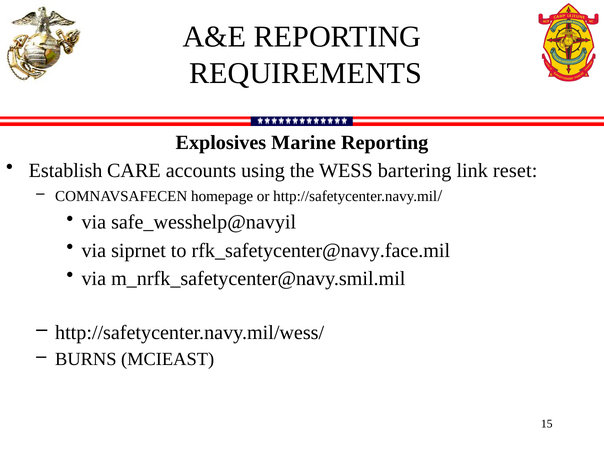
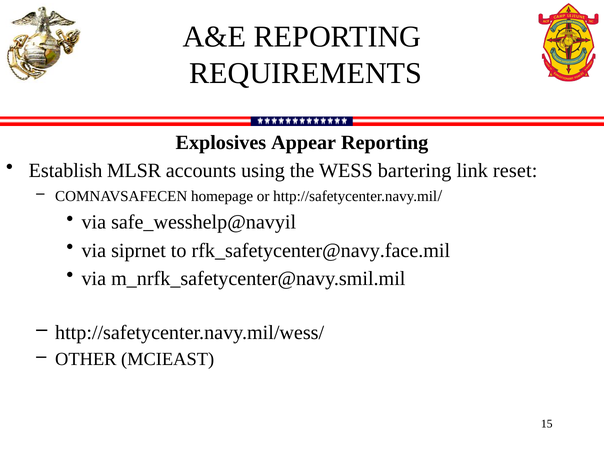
Marine: Marine -> Appear (304, 142)
CARE: CARE -> MLSR (134, 171)
BURNS: BURNS -> OTHER (86, 359)
